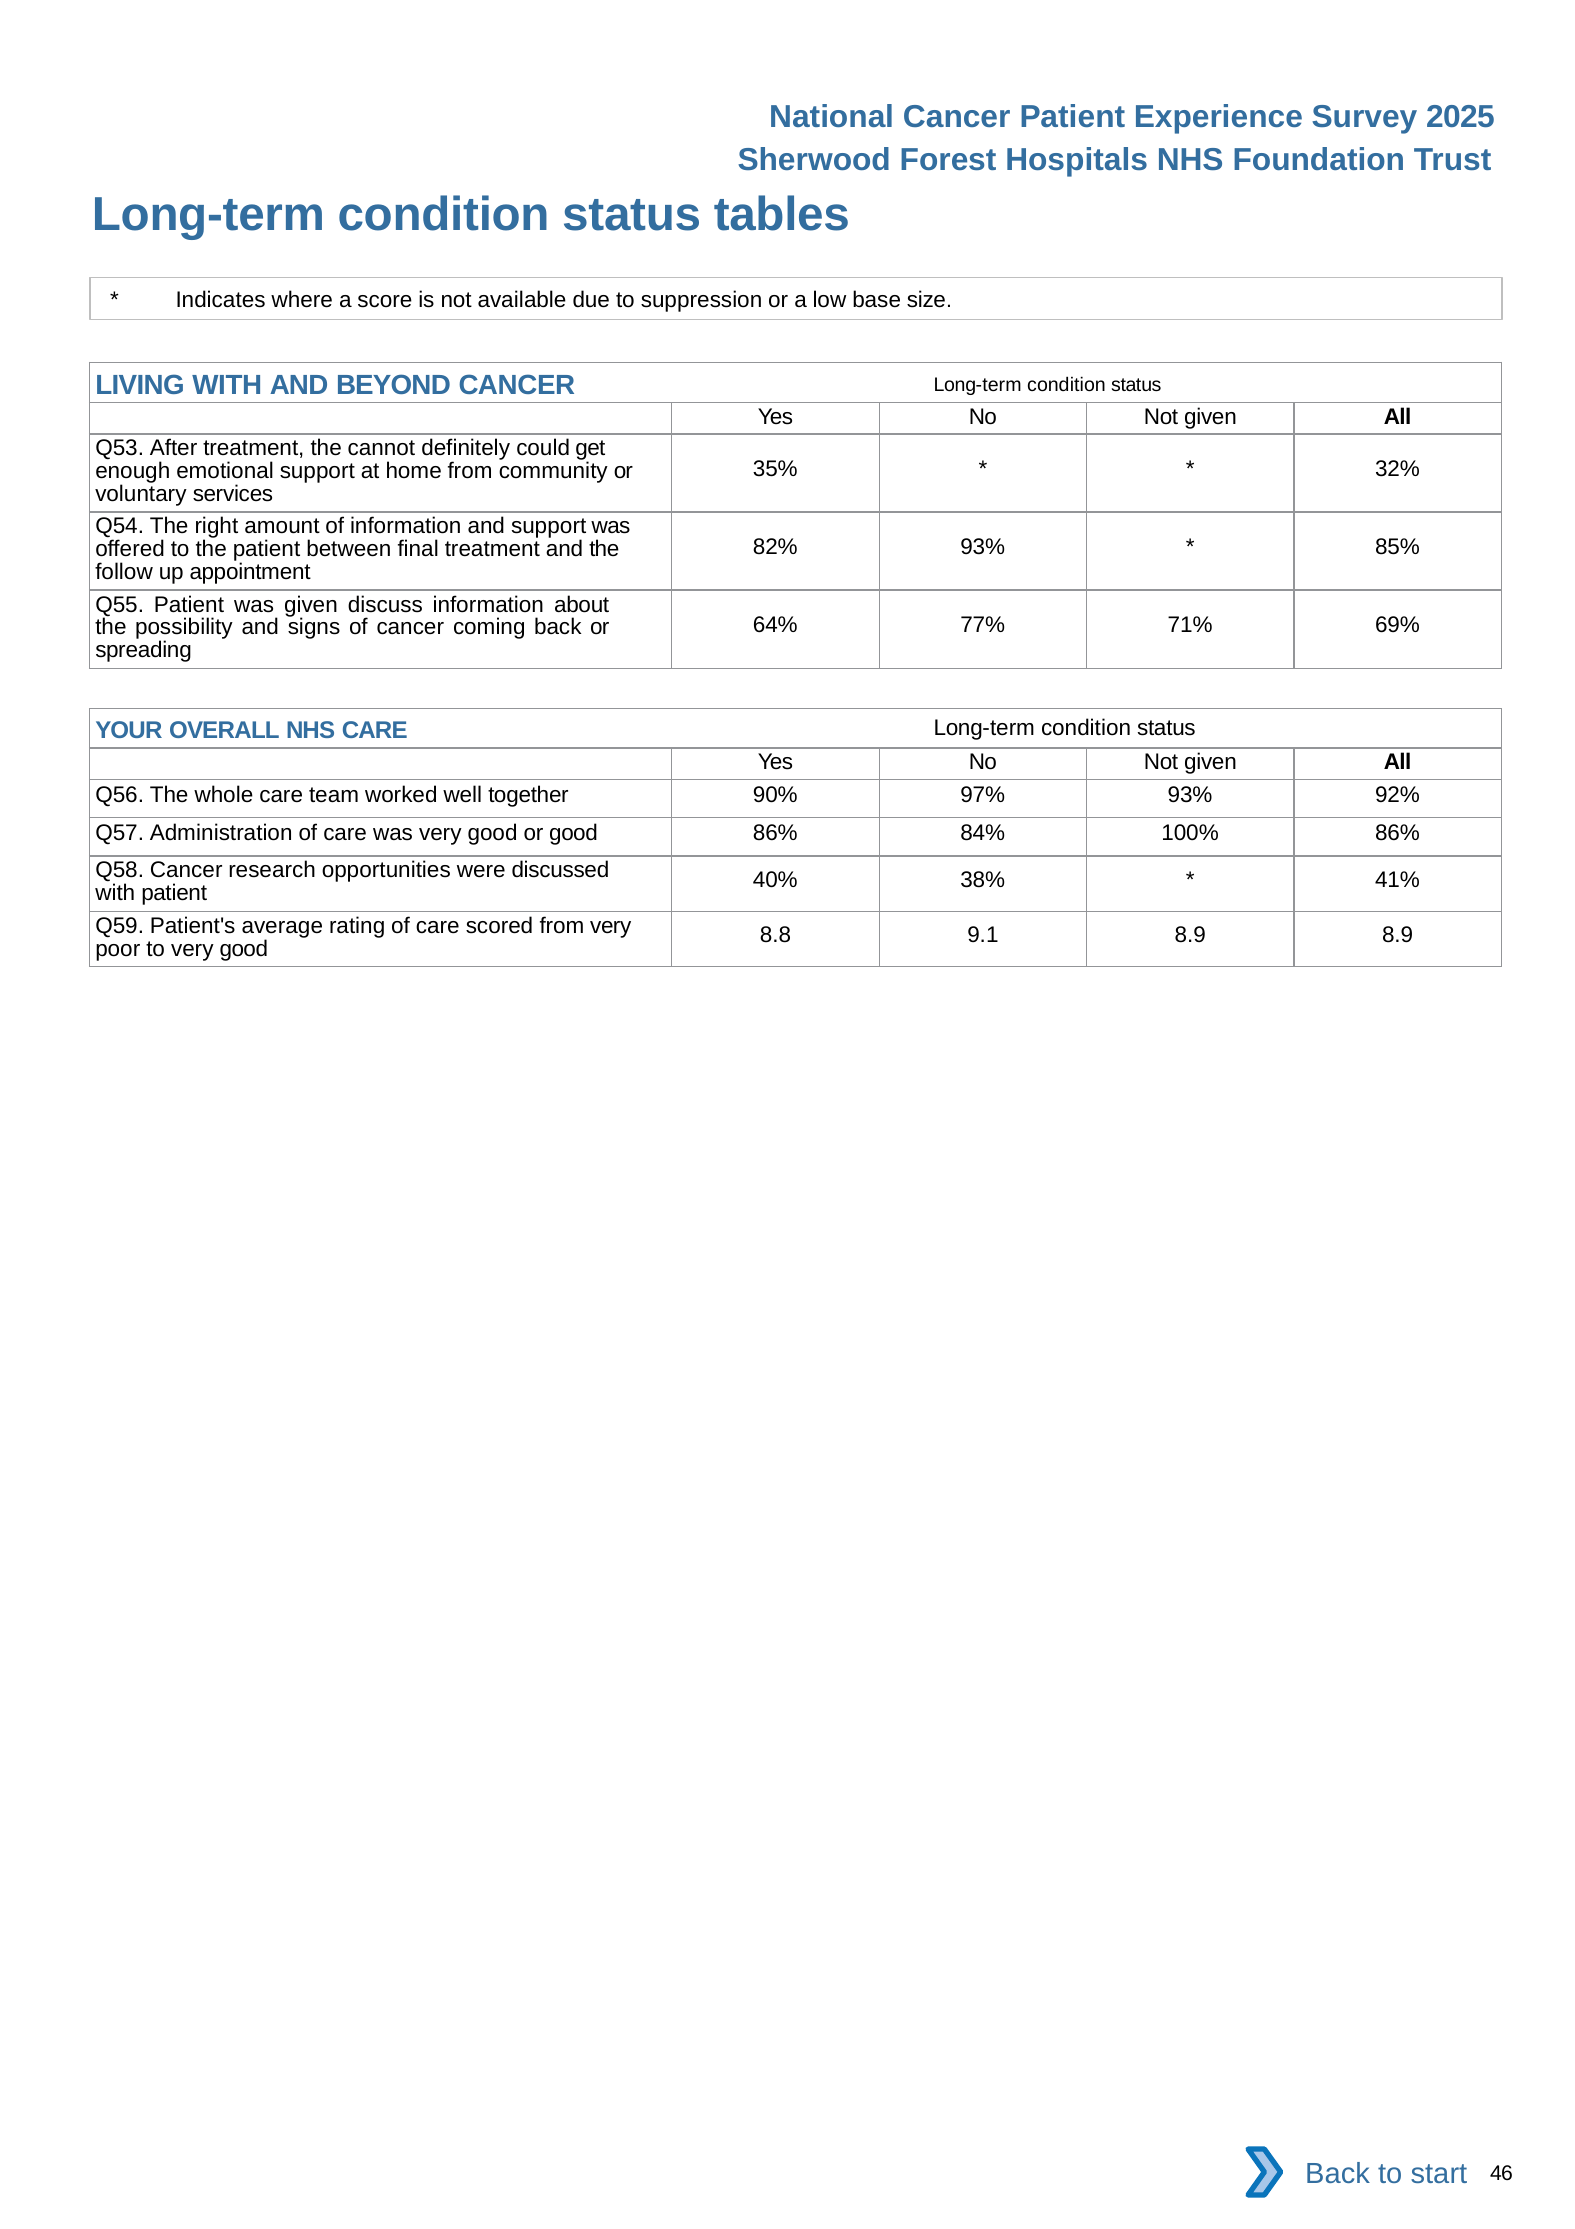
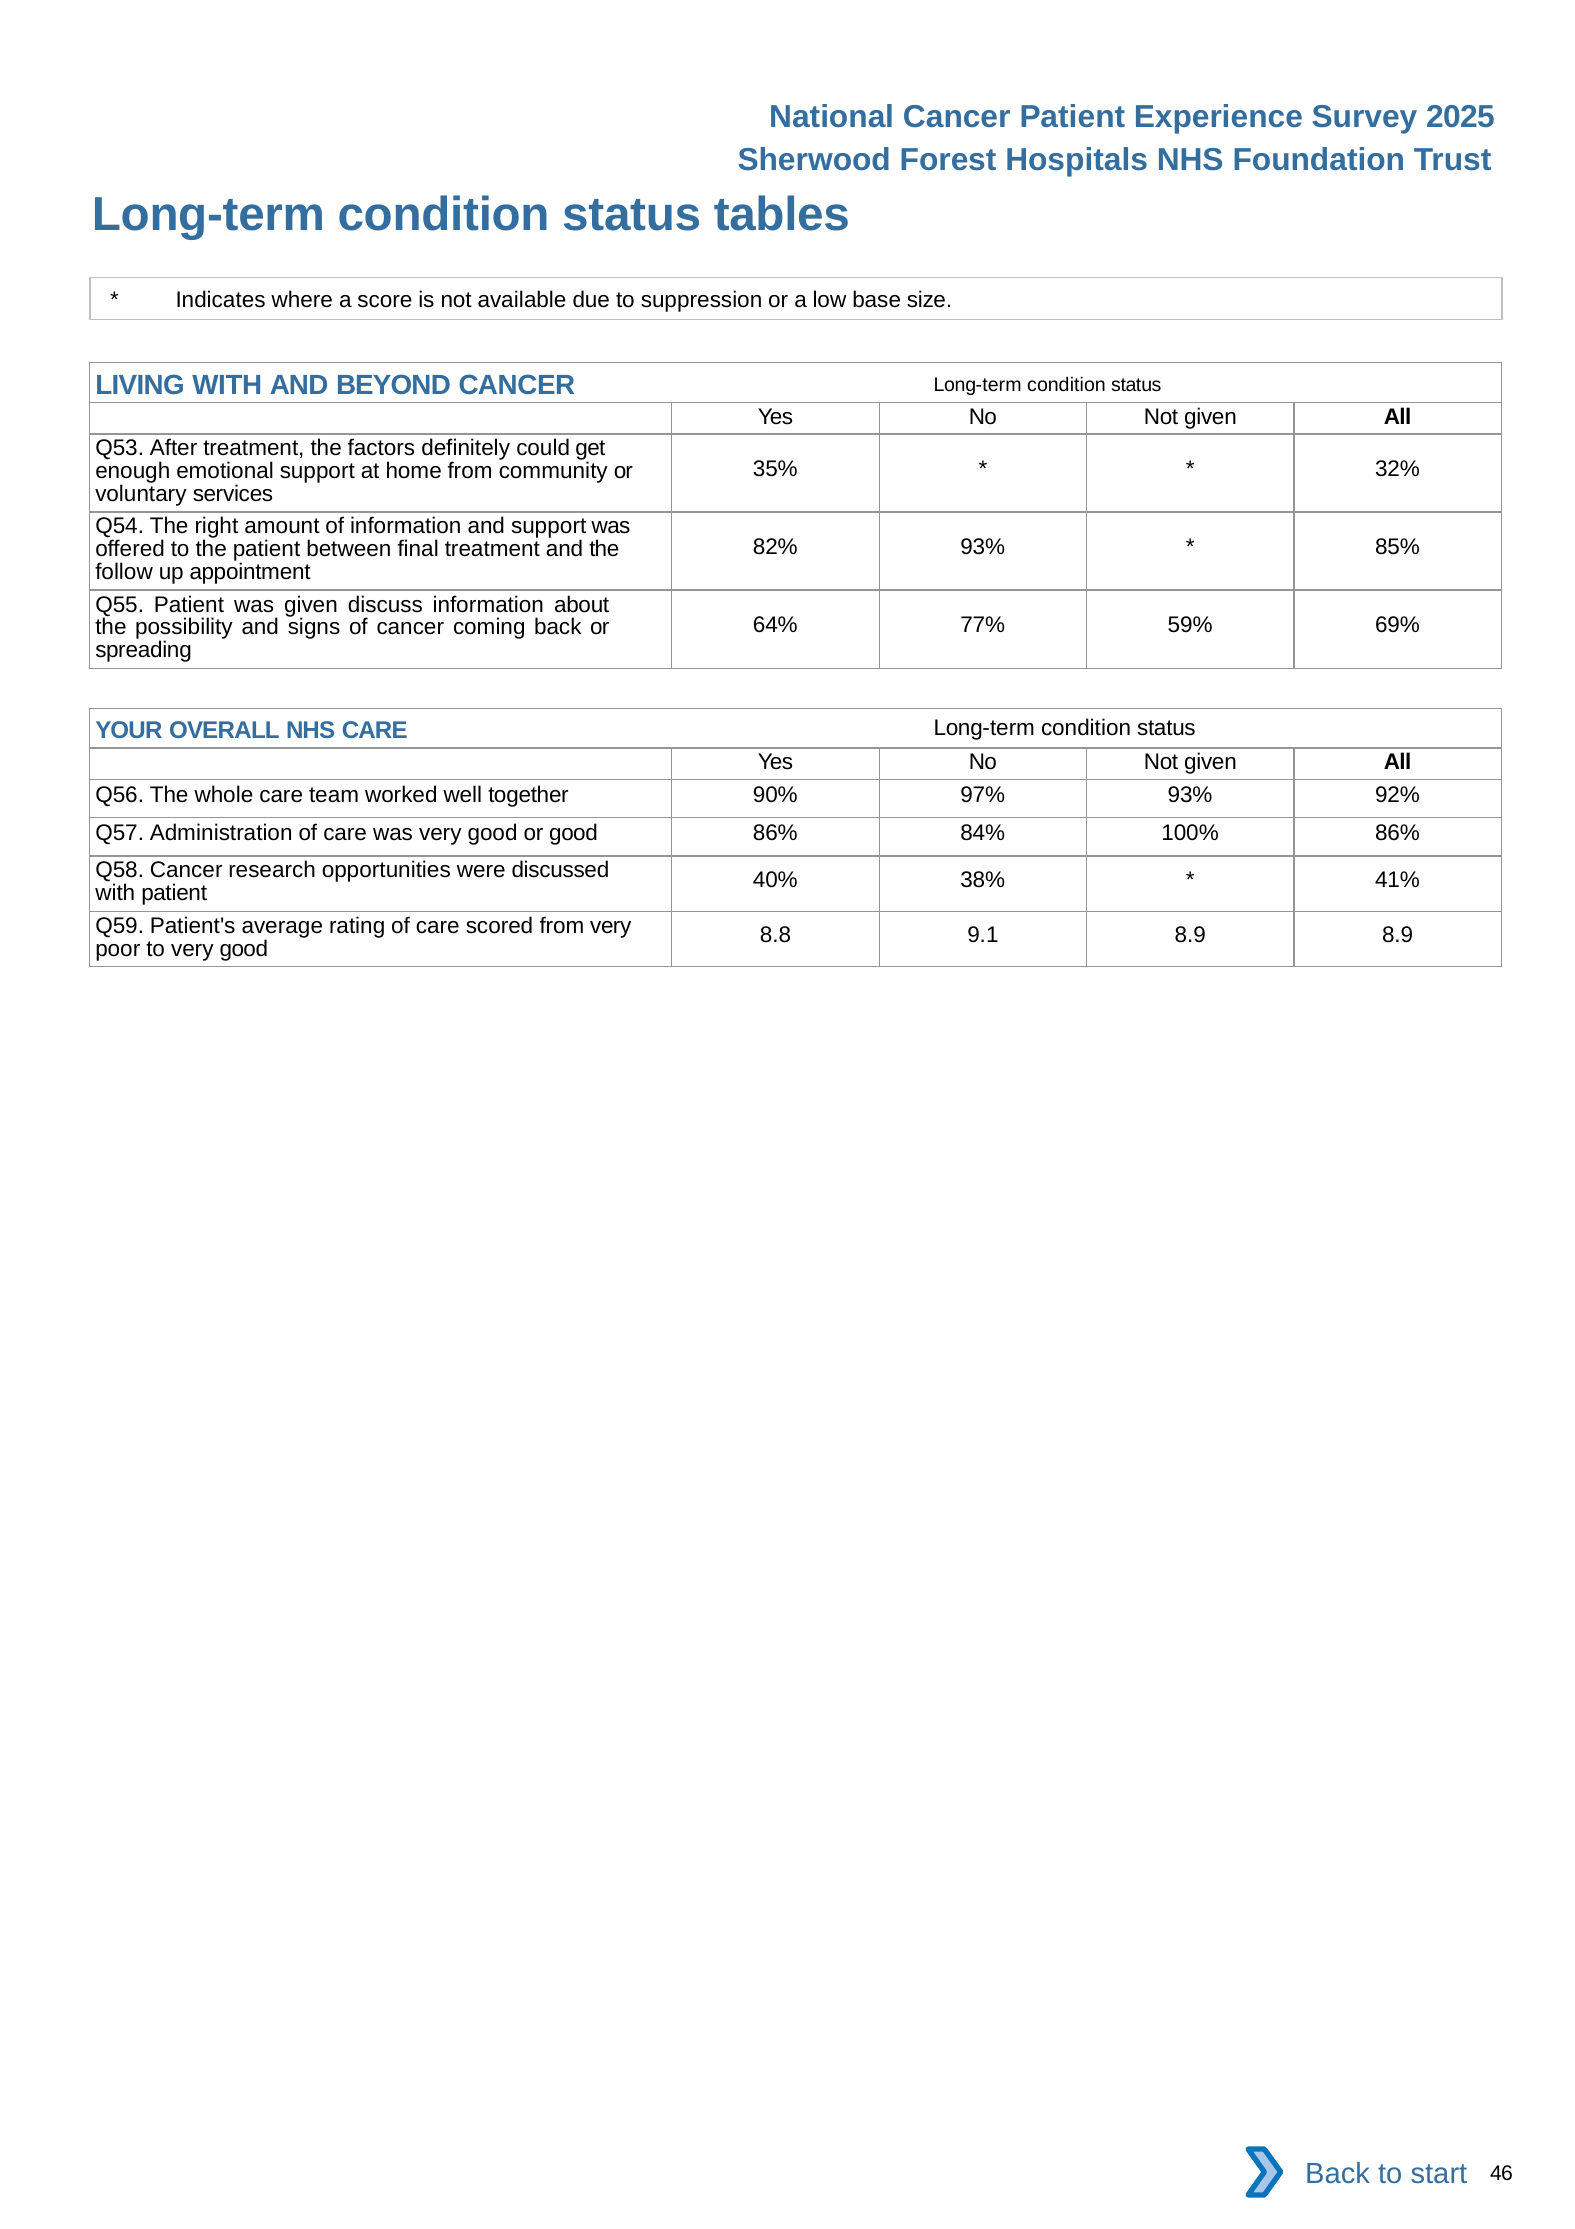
cannot: cannot -> factors (381, 448)
71%: 71% -> 59% (1190, 625)
